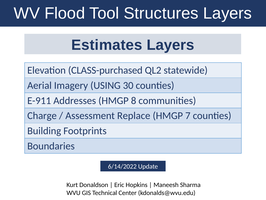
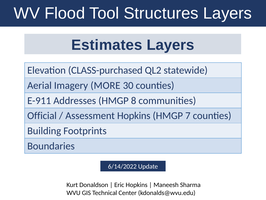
USING: USING -> MORE (105, 85)
Charge: Charge -> Official (42, 115)
Assessment Replace: Replace -> Hopkins (134, 115)
